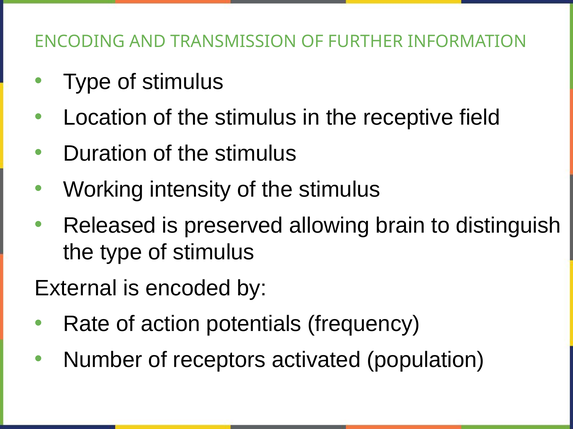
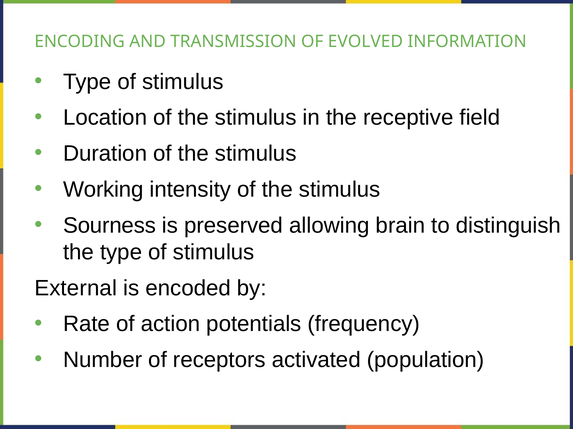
FURTHER: FURTHER -> EVOLVED (365, 42)
Released: Released -> Sourness (109, 226)
